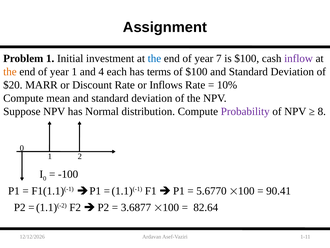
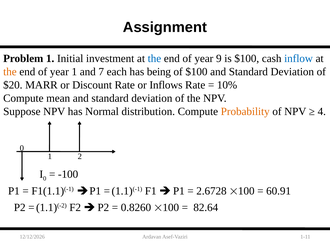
7: 7 -> 9 (219, 58)
inflow colour: purple -> blue (299, 58)
4: 4 -> 7 (101, 72)
terms: terms -> being (159, 72)
Probability colour: purple -> orange (245, 111)
8: 8 -> 4 (322, 111)
5.6770: 5.6770 -> 2.6728 (211, 190)
90.41: 90.41 -> 60.91 (279, 190)
3.6877: 3.6877 -> 0.8260 (136, 207)
